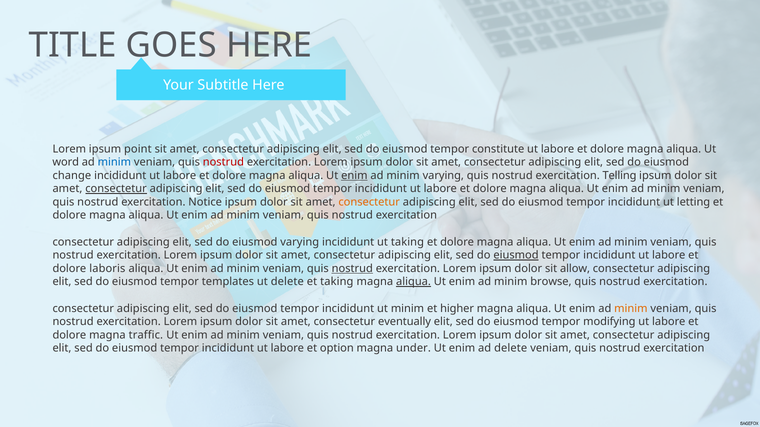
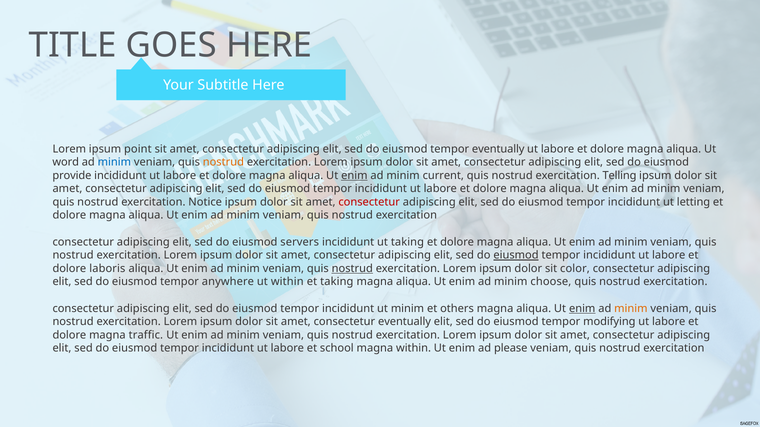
tempor constitute: constitute -> eventually (498, 149)
nostrud colour: red -> orange (223, 162)
change: change -> provide (72, 176)
minim varying: varying -> current (443, 176)
consectetur underline: present -> none (116, 189)
consectetur colour: orange -> red (369, 202)
eiusmod varying: varying -> servers (300, 242)
allow: allow -> color (575, 269)
templates: templates -> anywhere (228, 282)
ut delete: delete -> within (287, 282)
aliqua underline: present -> none (414, 282)
browse: browse -> choose (551, 282)
higher: higher -> others (457, 309)
enim underline: none -> present (582, 309)
option: option -> school (337, 349)
magna under: under -> within (414, 349)
ad delete: delete -> please (511, 349)
